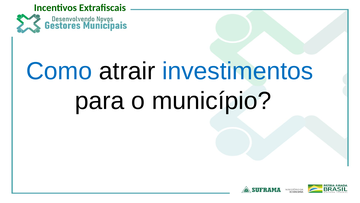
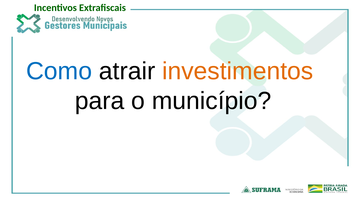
investimentos colour: blue -> orange (238, 71)
